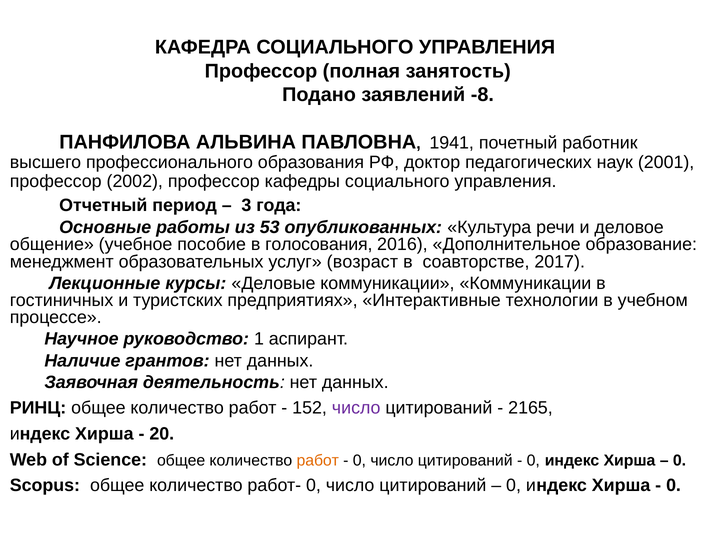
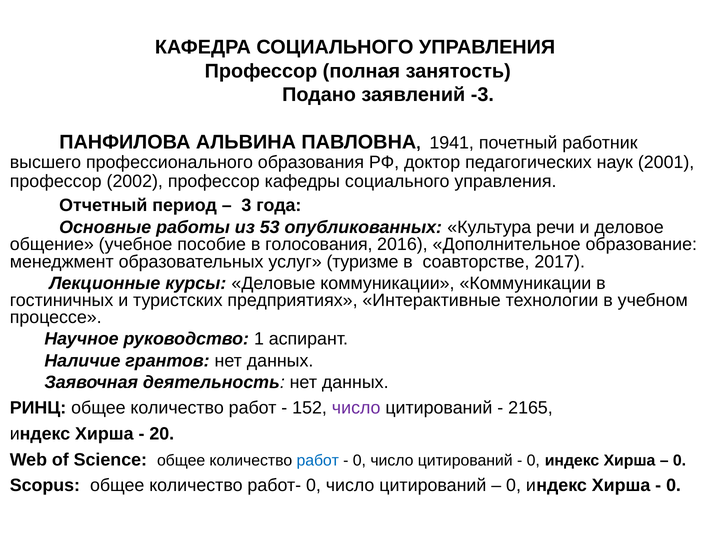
-8: -8 -> -3 (482, 95)
возраст: возраст -> туризме (363, 261)
работ colour: orange -> blue (318, 460)
